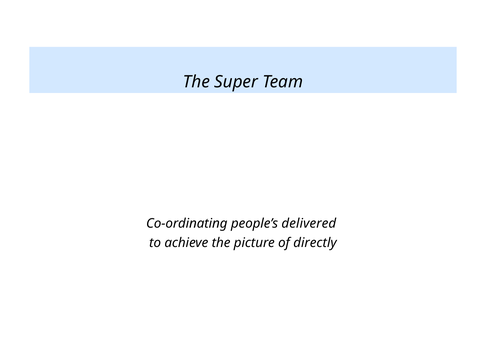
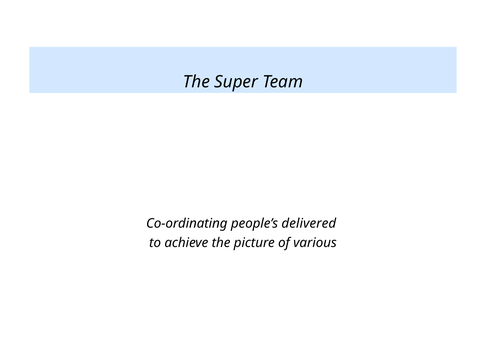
directly: directly -> various (315, 243)
